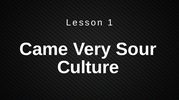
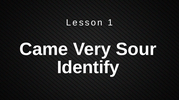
Culture: Culture -> Identify (88, 68)
